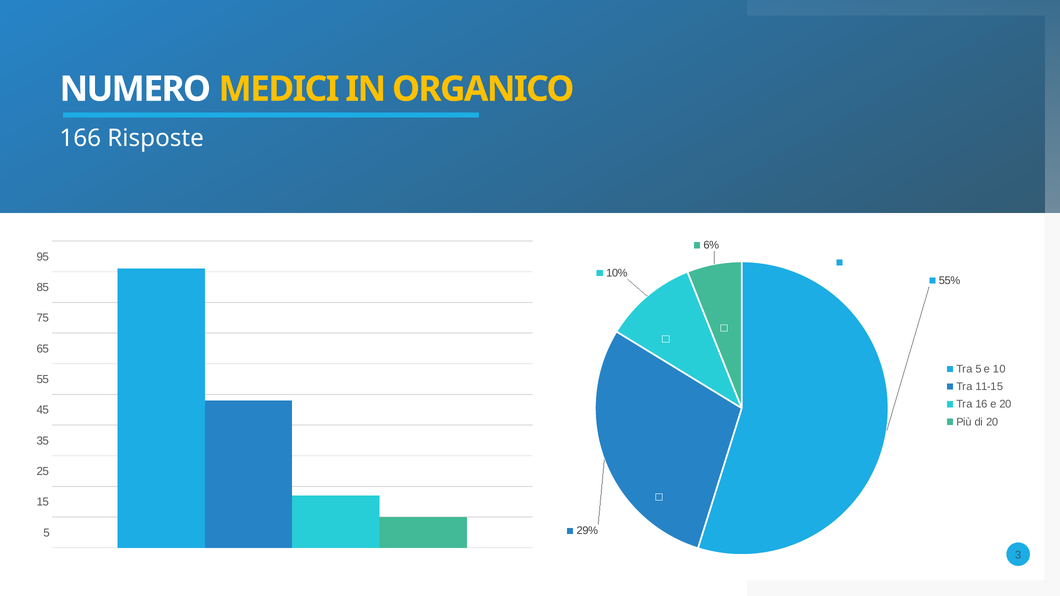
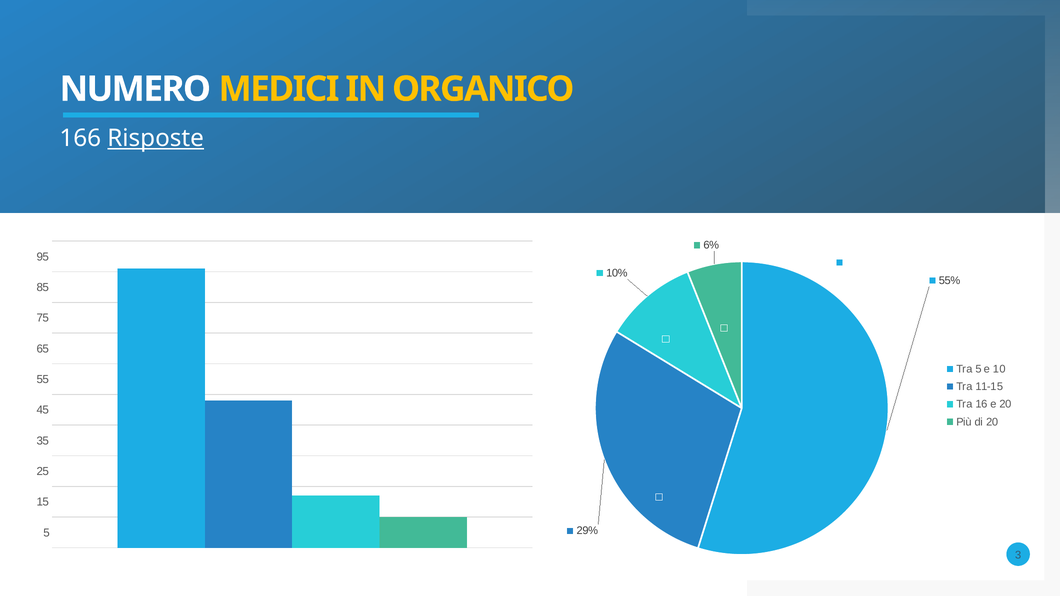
Risposte underline: none -> present (156, 138)
